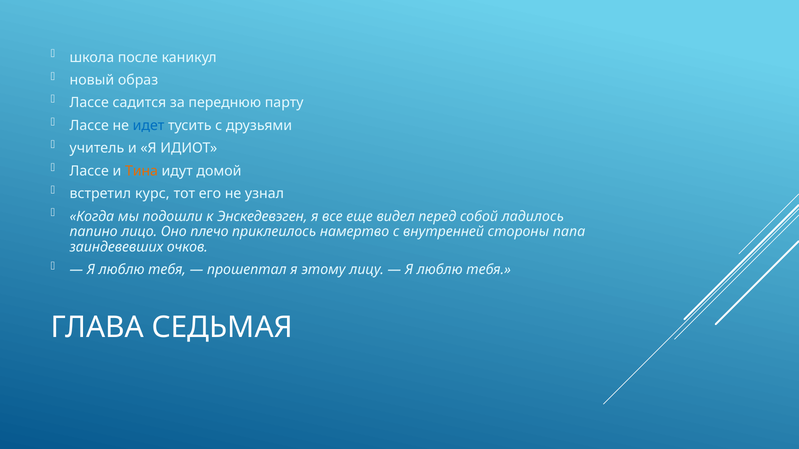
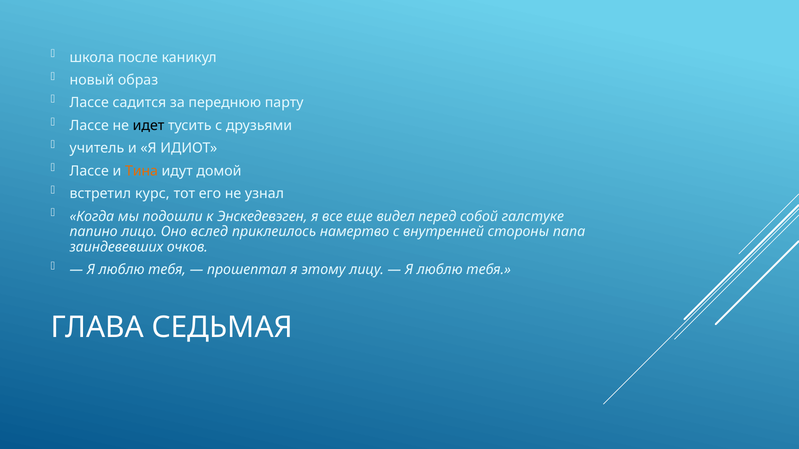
идет colour: blue -> black (149, 126)
ладилось: ладилось -> галстуке (533, 217)
плечо: плечо -> вслед (209, 232)
